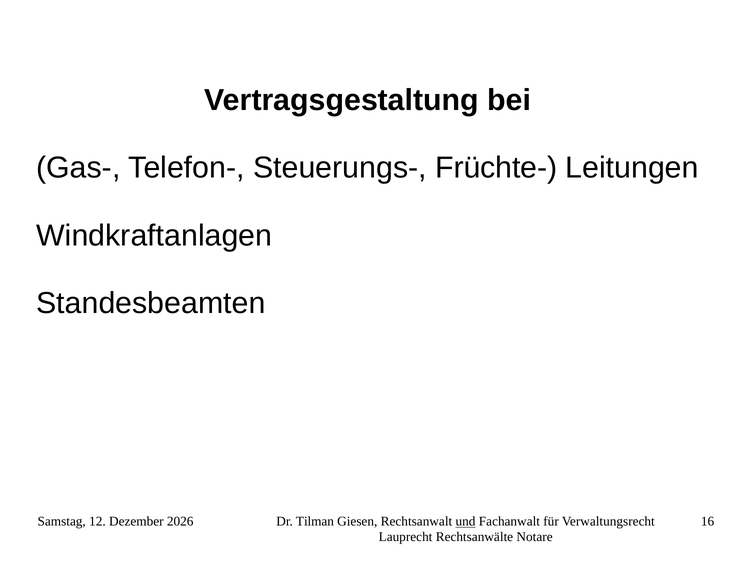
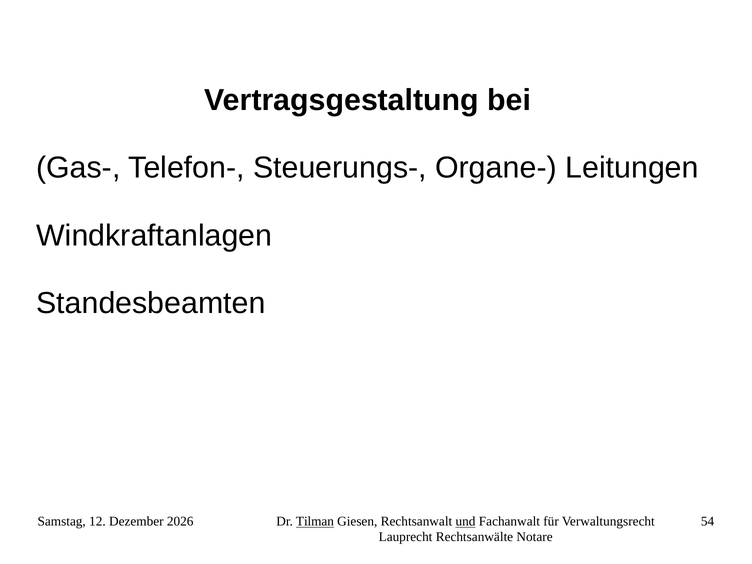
Früchte-: Früchte- -> Organe- (496, 168)
Tilman underline: none -> present (315, 521)
16: 16 -> 54 (708, 521)
